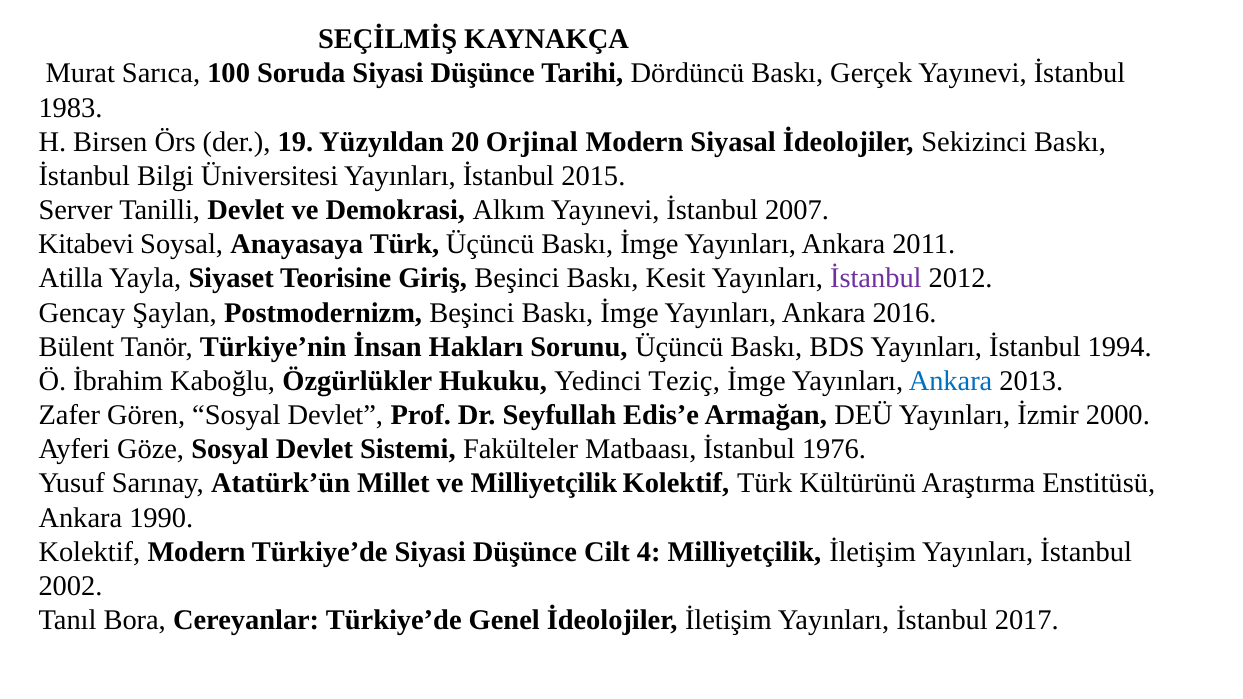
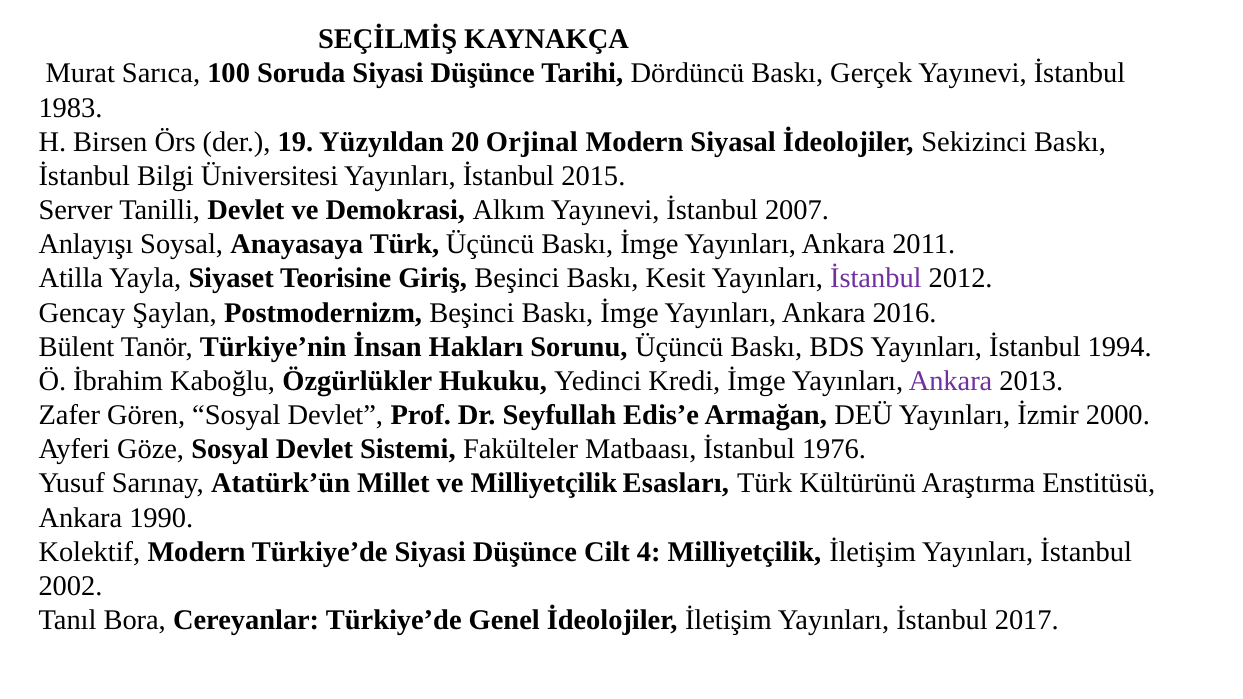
Kitabevi: Kitabevi -> Anlayışı (86, 244)
Teziç: Teziç -> Kredi (684, 381)
Ankara colour: blue -> purple (951, 381)
Milliyetçilik Kolektif: Kolektif -> Esasları (676, 484)
